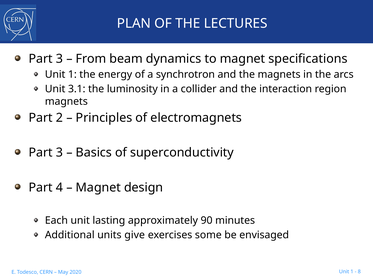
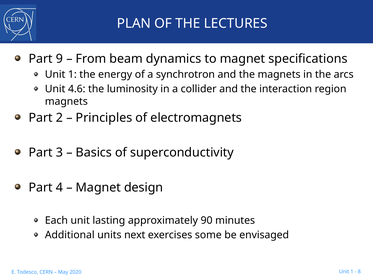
3: 3 -> 9 (60, 59)
3.1: 3.1 -> 4.6 (77, 89)
give: give -> next (135, 235)
